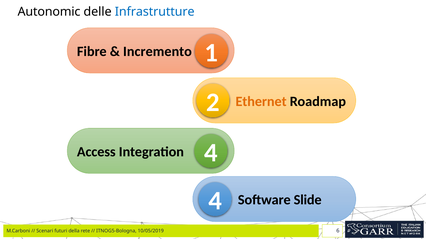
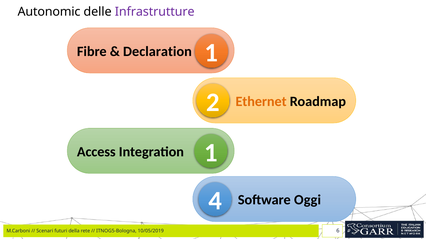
Infrastrutture colour: blue -> purple (155, 12)
Incremento: Incremento -> Declaration (157, 52)
Integration 4: 4 -> 1 (211, 153)
Slide: Slide -> Oggi (308, 201)
